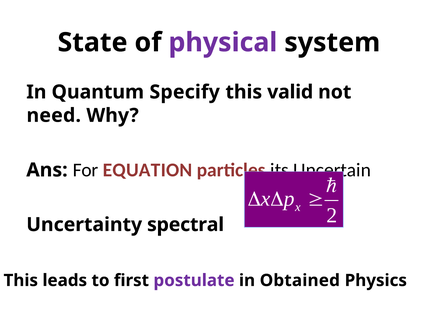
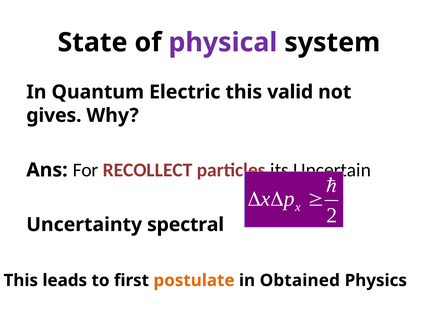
Specify: Specify -> Electric (185, 92)
need: need -> gives (54, 115)
EQUATION: EQUATION -> RECOLLECT (148, 170)
postulate colour: purple -> orange (194, 280)
